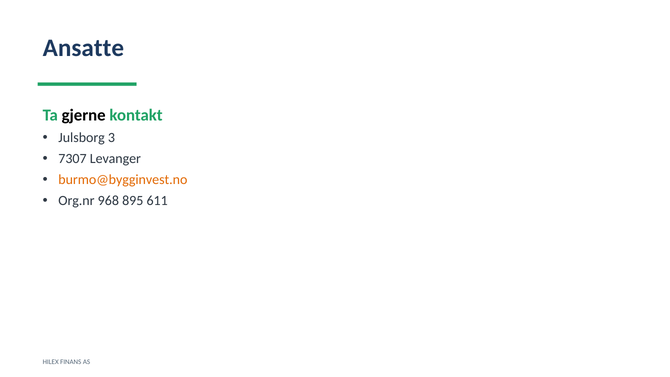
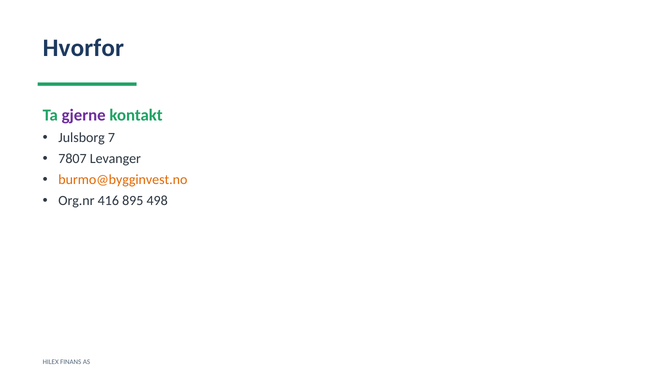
Ansatte: Ansatte -> Hvorfor (83, 48)
gjerne colour: black -> purple (84, 115)
3: 3 -> 7 (111, 138)
7307: 7307 -> 7807 (72, 159)
968: 968 -> 416 (108, 201)
611: 611 -> 498 (157, 201)
